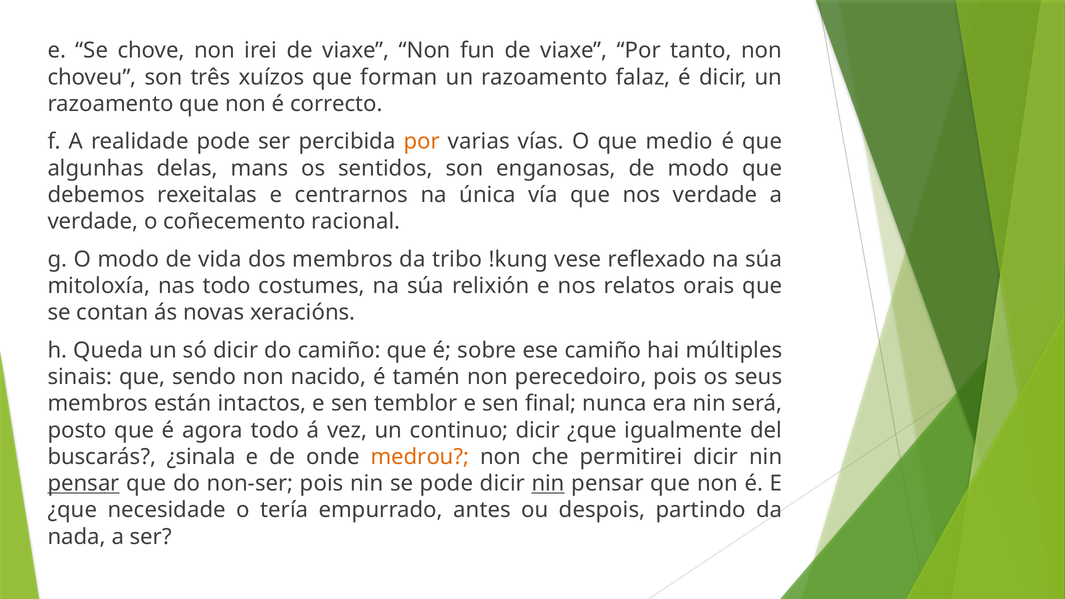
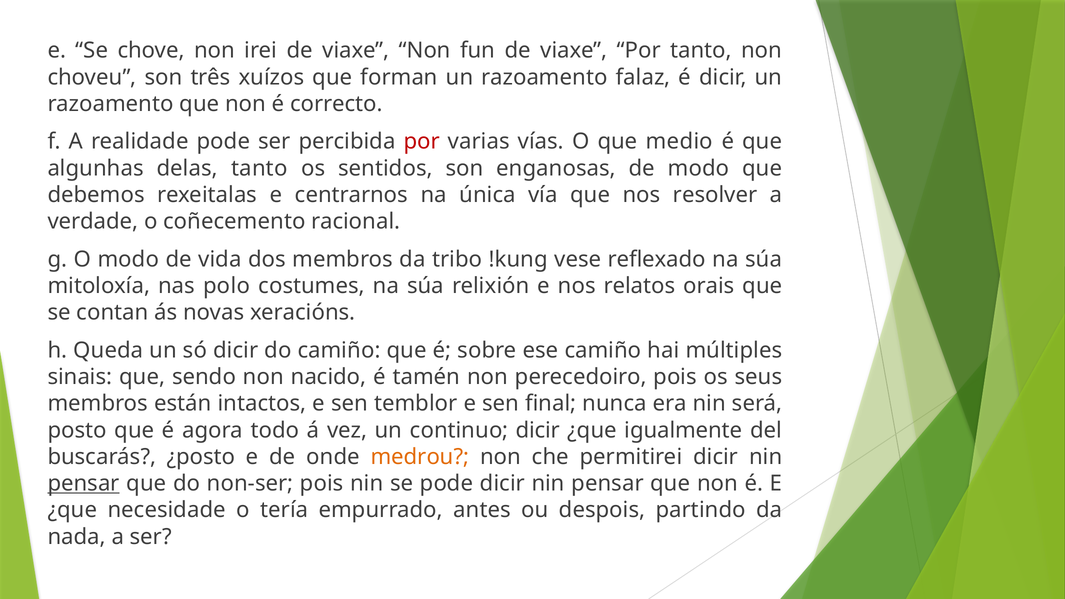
por colour: orange -> red (422, 142)
delas mans: mans -> tanto (259, 168)
nos verdade: verdade -> resolver (715, 195)
nas todo: todo -> polo (227, 286)
¿sinala: ¿sinala -> ¿posto (201, 457)
nin underline: present -> none (548, 483)
